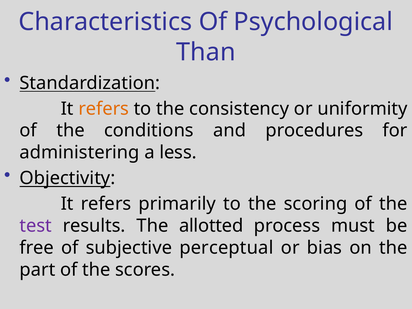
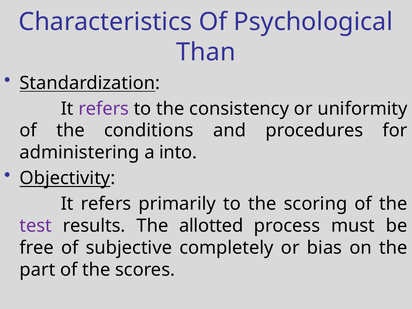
refers colour: orange -> purple (104, 109)
less: less -> into (178, 153)
perceptual: perceptual -> completely (226, 248)
